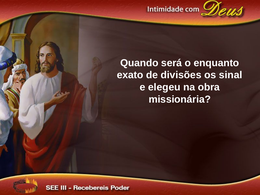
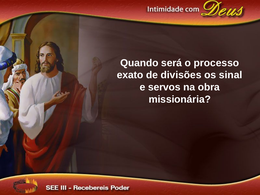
enquanto: enquanto -> processo (216, 63)
elegeu: elegeu -> servos (164, 87)
